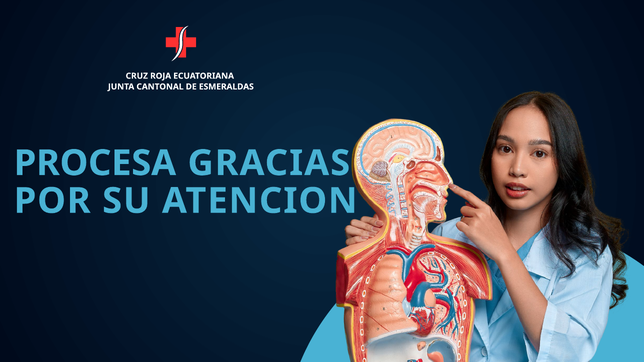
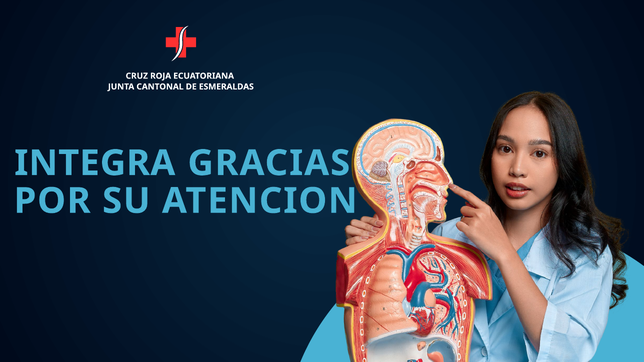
PROCESA: PROCESA -> INTEGRA (95, 163)
